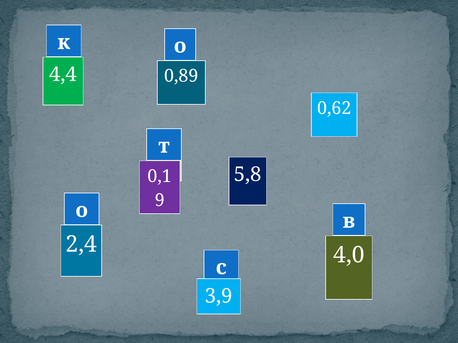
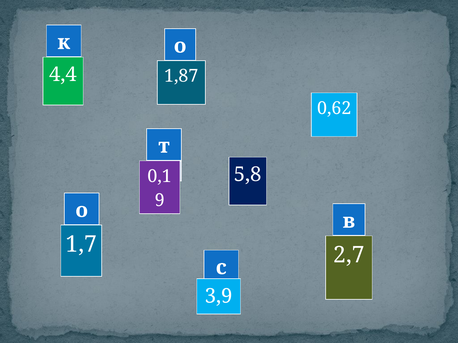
0,89: 0,89 -> 1,87 (181, 76)
2,4: 2,4 -> 1,7 (81, 245)
4,0: 4,0 -> 2,7 (349, 255)
